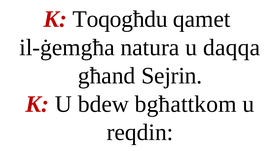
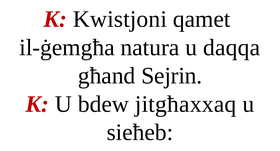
Toqogħdu: Toqogħdu -> Kwistjoni (120, 19)
bgħattkom: bgħattkom -> jitgħaxxaq (186, 104)
reqdin: reqdin -> sieħeb (140, 132)
